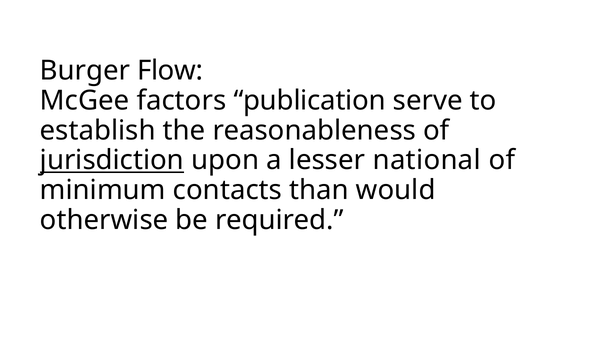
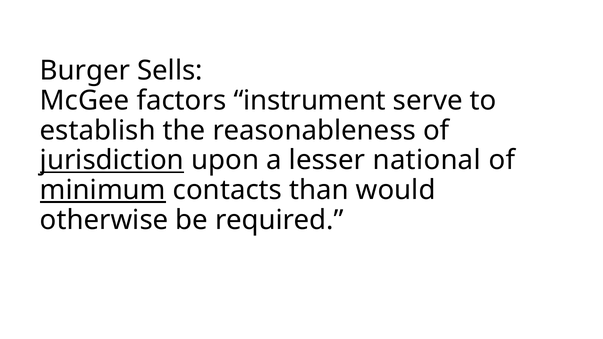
Flow: Flow -> Sells (170, 71)
publication: publication -> instrument (310, 101)
minimum underline: none -> present (103, 190)
